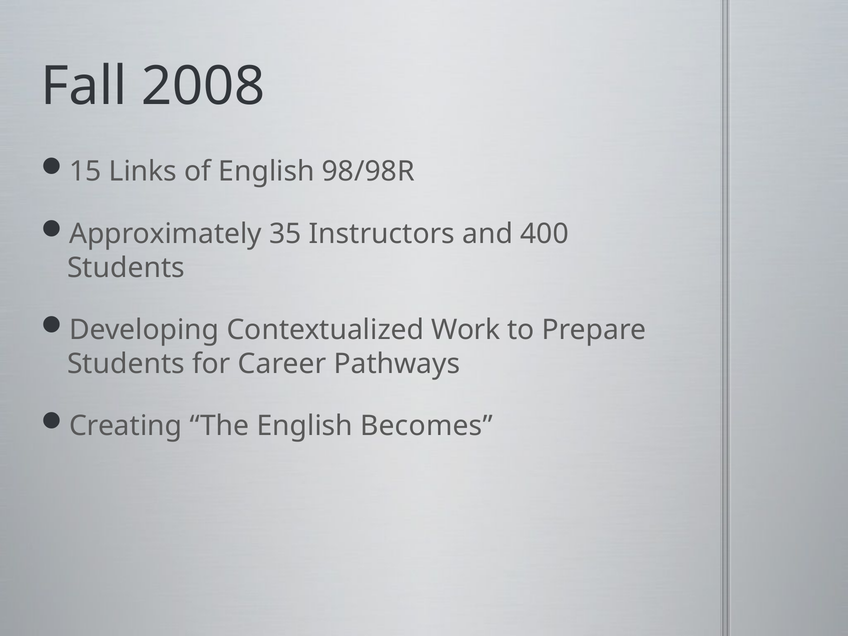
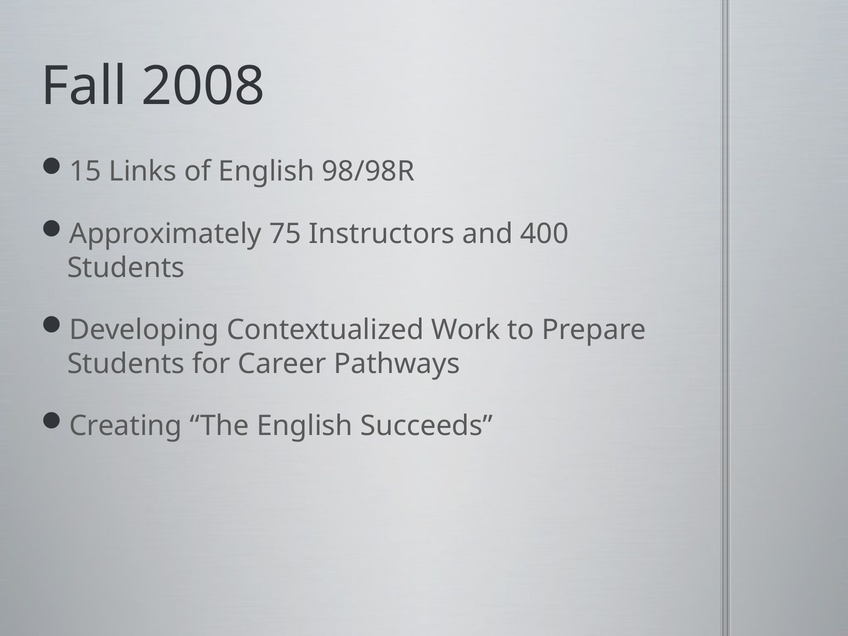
35: 35 -> 75 (285, 234)
Becomes: Becomes -> Succeeds (427, 426)
